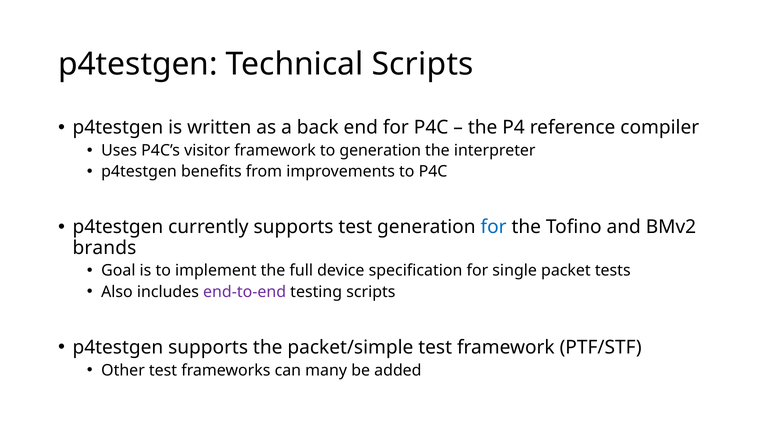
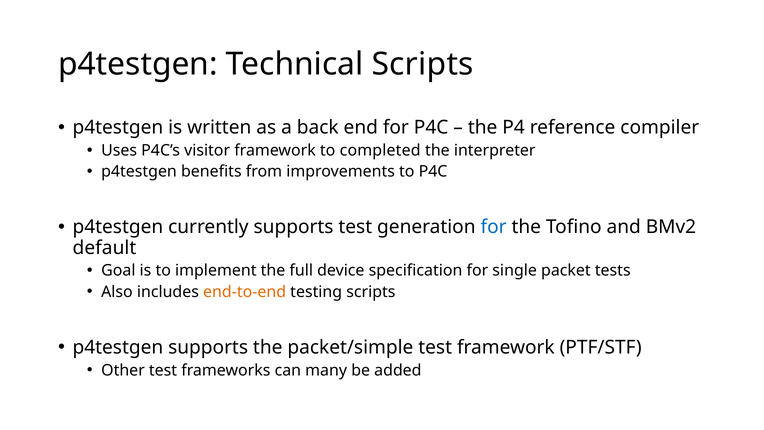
to generation: generation -> completed (380, 150)
brands: brands -> default (104, 248)
end-to-end colour: purple -> orange (245, 292)
